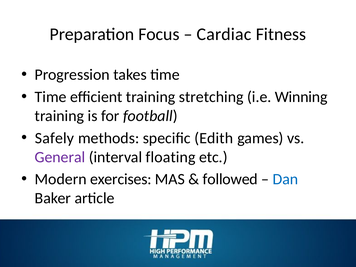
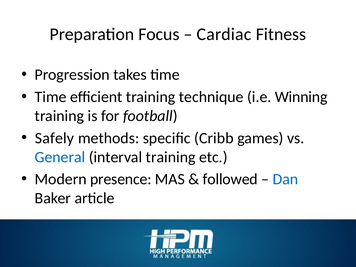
stretching: stretching -> technique (211, 97)
Edith: Edith -> Cribb (214, 138)
General colour: purple -> blue (60, 157)
interval floating: floating -> training (171, 157)
exercises: exercises -> presence (121, 179)
